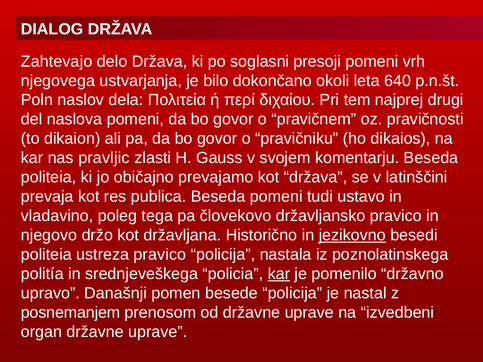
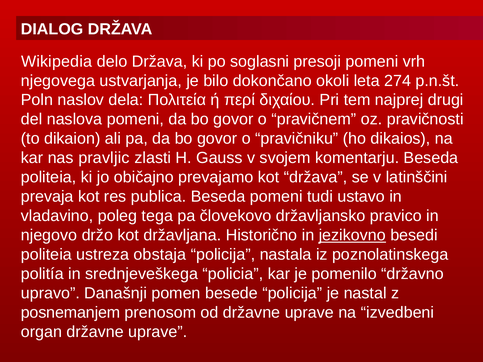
Zahtevajo: Zahtevajo -> Wikipedia (57, 61)
640: 640 -> 274 (398, 81)
ustreza pravico: pravico -> obstaja (160, 255)
kar underline: present -> none (279, 274)
